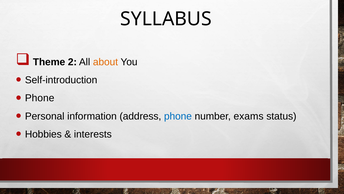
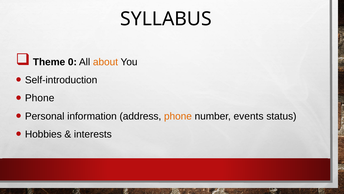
2: 2 -> 0 (72, 62)
phone colour: blue -> orange (178, 116)
exams: exams -> events (249, 116)
